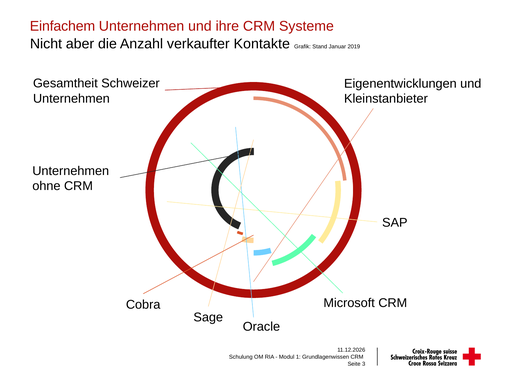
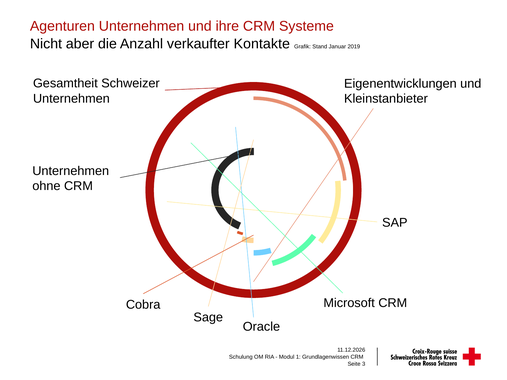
Einfachem: Einfachem -> Agenturen (62, 26)
